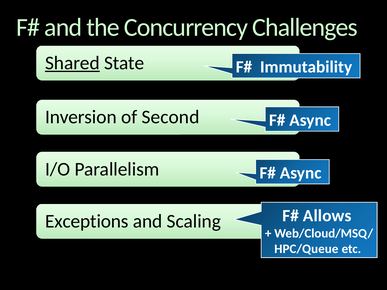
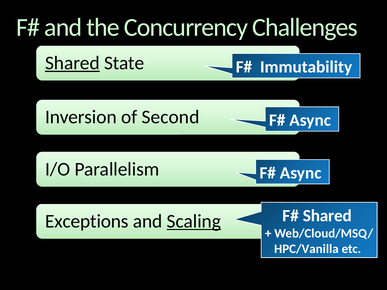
Allows: Allows -> Shared (327, 216)
Scaling underline: none -> present (194, 221)
HPC/Queue: HPC/Queue -> HPC/Vanilla (306, 249)
